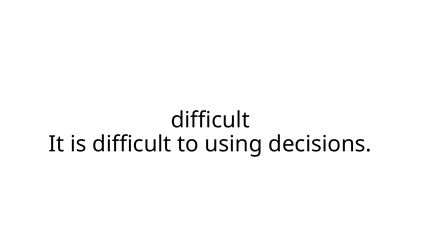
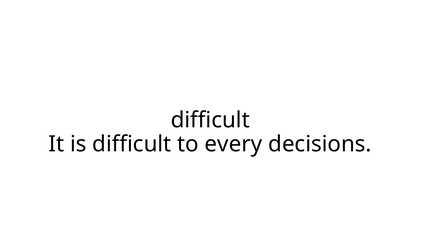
using: using -> every (233, 144)
